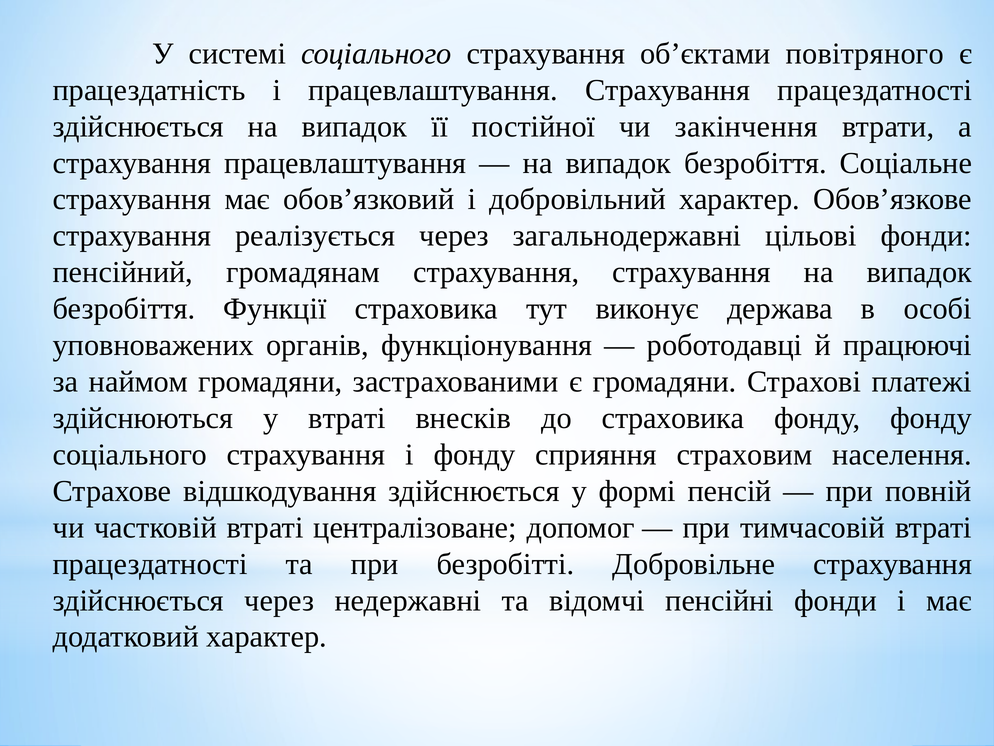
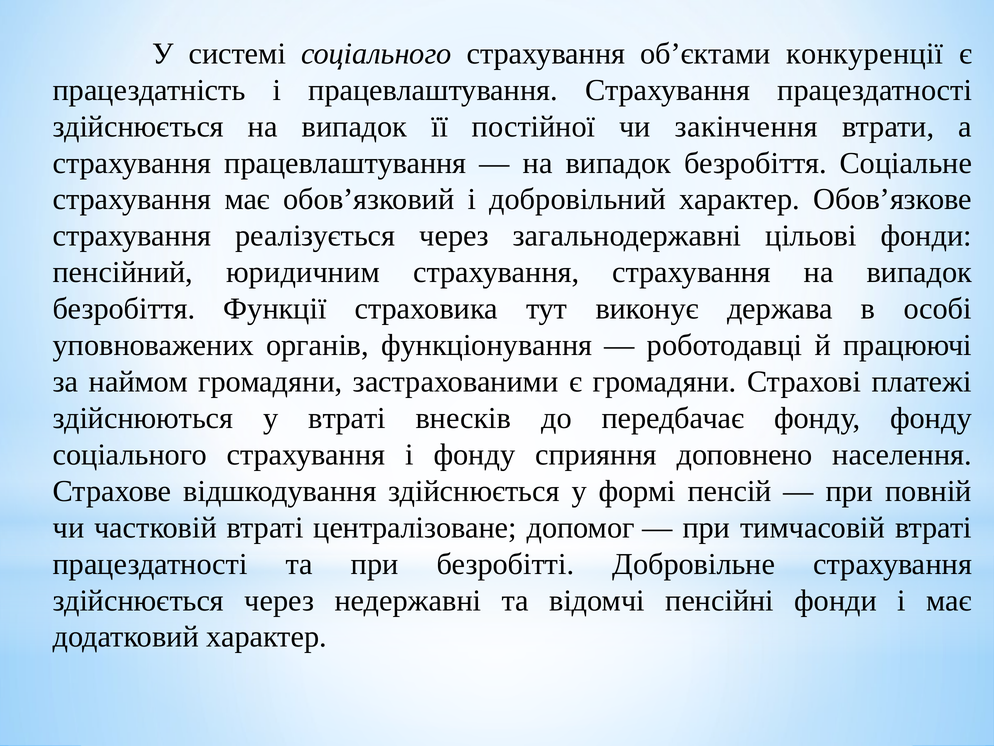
повітряного: повітряного -> конкуренції (865, 54)
громадянам: громадянам -> юридичним (303, 272)
до страховика: страховика -> передбачає (673, 418)
страховим: страховим -> доповнено (745, 454)
